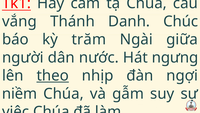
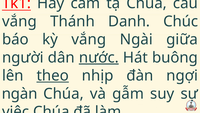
kỳ trăm: trăm -> vắng (89, 39)
nước underline: none -> present (99, 57)
ngưng: ngưng -> buông (175, 57)
niềm: niềm -> ngàn (20, 93)
